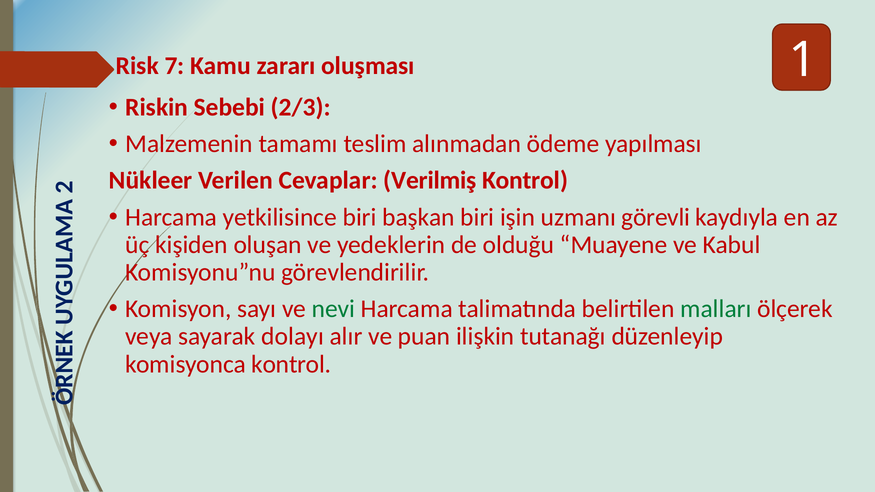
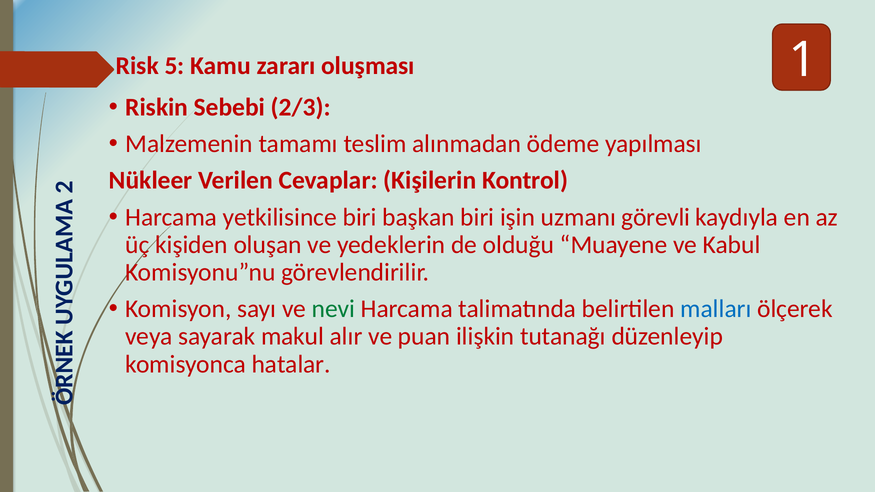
7: 7 -> 5 (175, 66)
Verilmiş: Verilmiş -> Kişilerin (430, 181)
malları colour: green -> blue (716, 309)
dolayı: dolayı -> makul (293, 337)
komisyonca kontrol: kontrol -> hatalar (291, 364)
